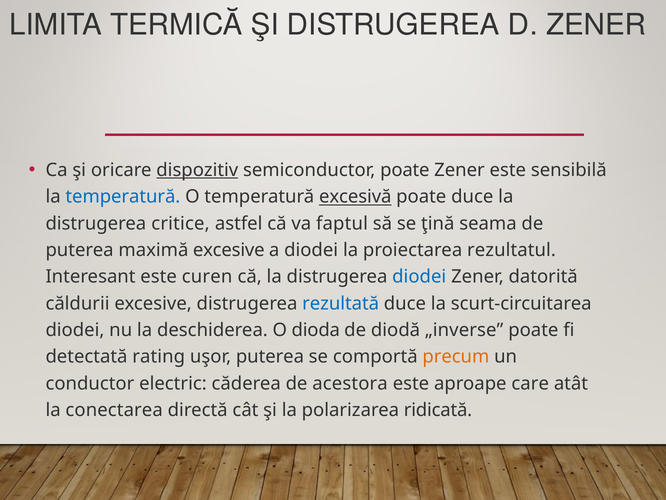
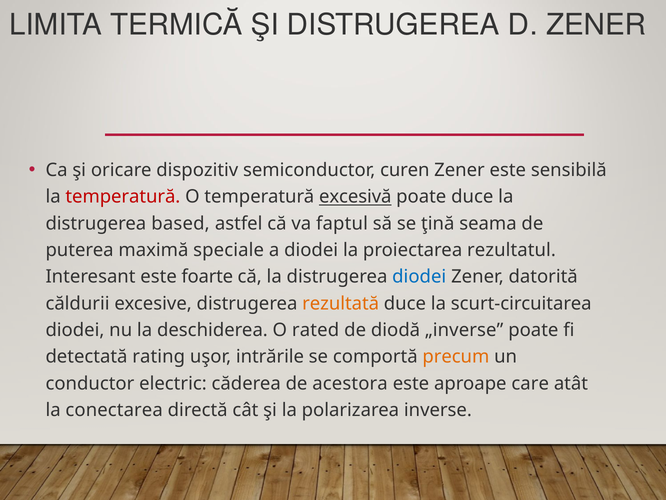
dispozitiv underline: present -> none (197, 170)
semiconductor poate: poate -> curen (405, 170)
temperatură colour: blue -> red (123, 197)
critice: critice -> based (181, 223)
maximă excesive: excesive -> speciale (229, 250)
curen: curen -> foarte (207, 277)
rezultată colour: blue -> orange (341, 303)
dioda: dioda -> rated (316, 330)
uşor puterea: puterea -> intrările (270, 356)
ridicată: ridicată -> inverse (438, 410)
